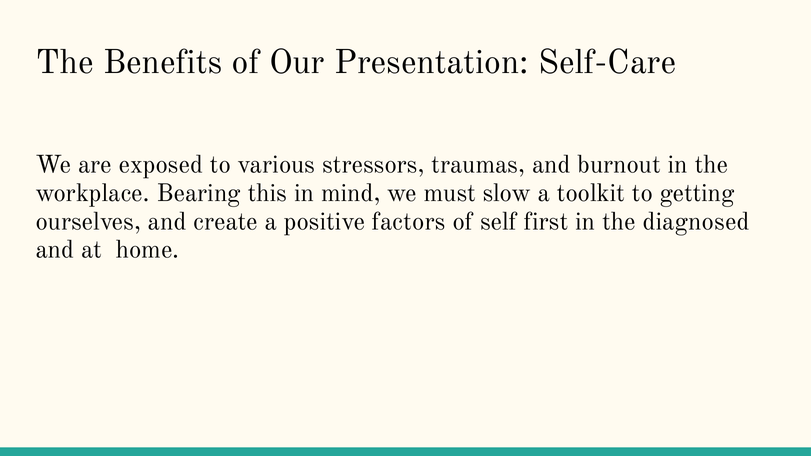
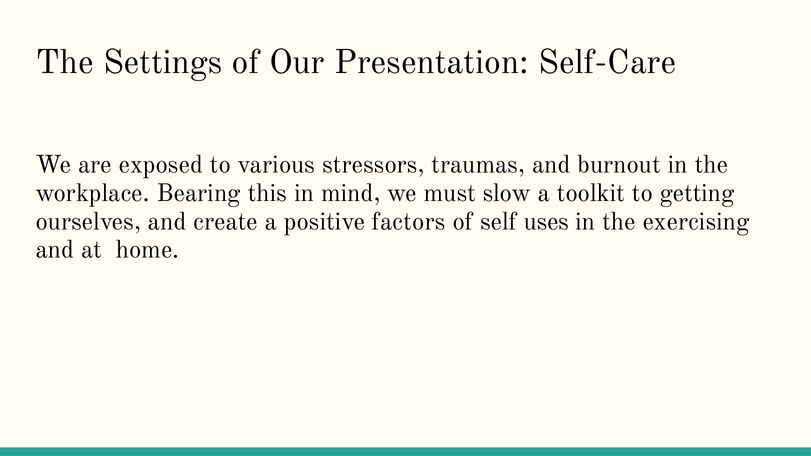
Benefits: Benefits -> Settings (163, 62)
first: first -> uses (546, 221)
diagnosed: diagnosed -> exercising (696, 221)
